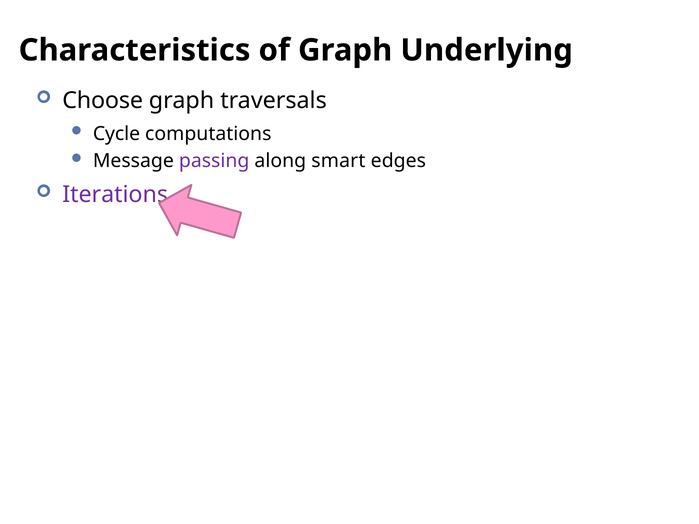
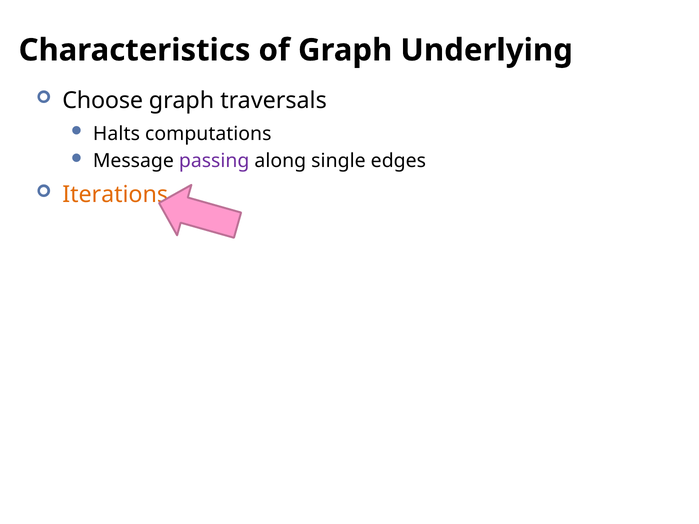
Cycle: Cycle -> Halts (116, 134)
smart: smart -> single (338, 161)
Iterations colour: purple -> orange (115, 195)
